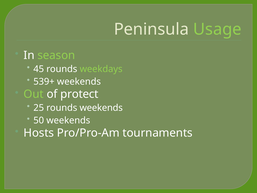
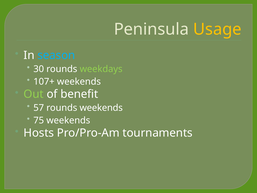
Usage colour: light green -> yellow (217, 29)
season colour: light green -> light blue (56, 55)
45: 45 -> 30 (39, 69)
539+: 539+ -> 107+ (44, 81)
protect: protect -> benefit (79, 94)
25: 25 -> 57 (39, 108)
50: 50 -> 75 (39, 120)
